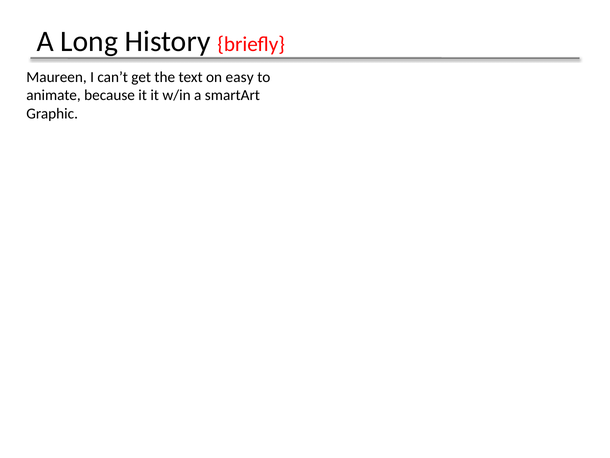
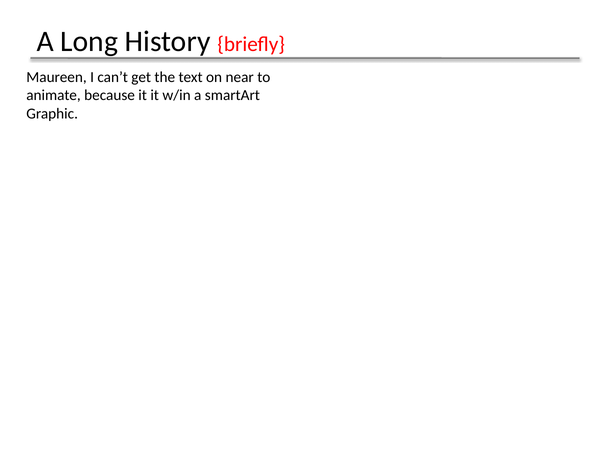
easy: easy -> near (240, 77)
